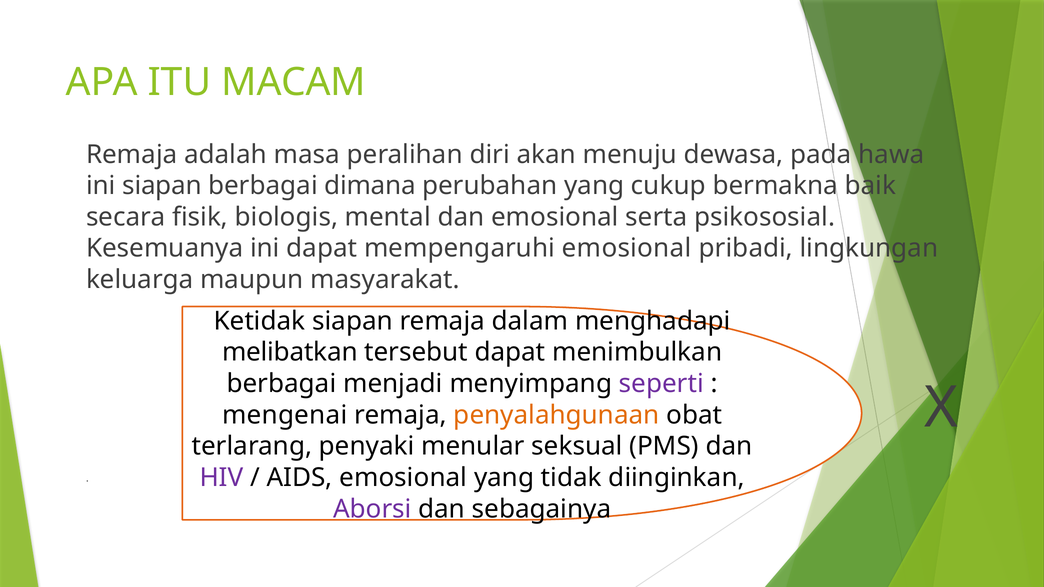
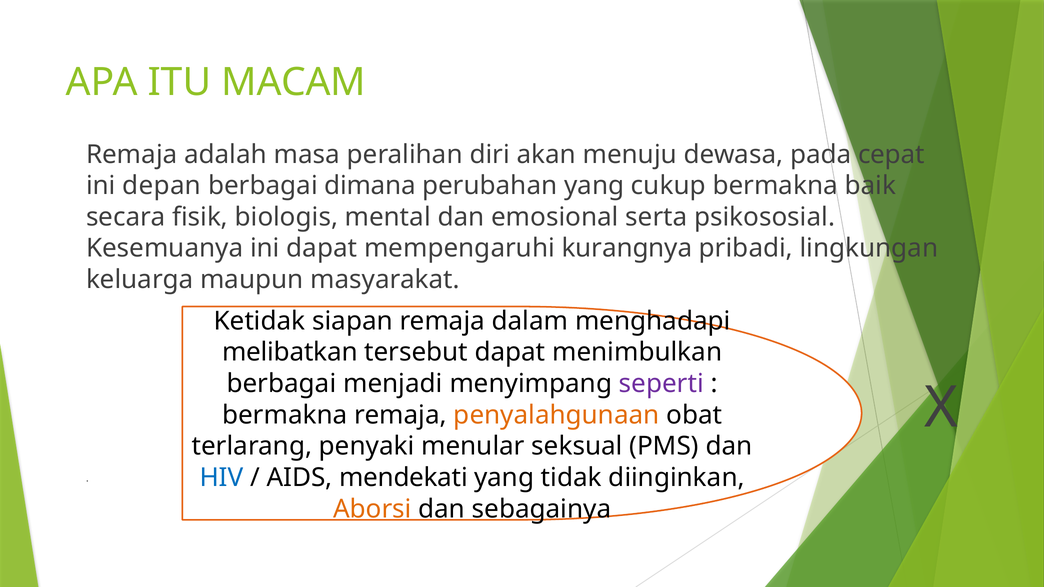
hawa: hawa -> cepat (891, 155)
ini siapan: siapan -> depan (162, 186)
mempengaruhi emosional: emosional -> kurangnya (627, 248)
mengenai: mengenai -> bermakna (285, 415)
HIV colour: purple -> blue (221, 478)
AIDS emosional: emosional -> mendekati (403, 478)
Aborsi colour: purple -> orange (372, 509)
